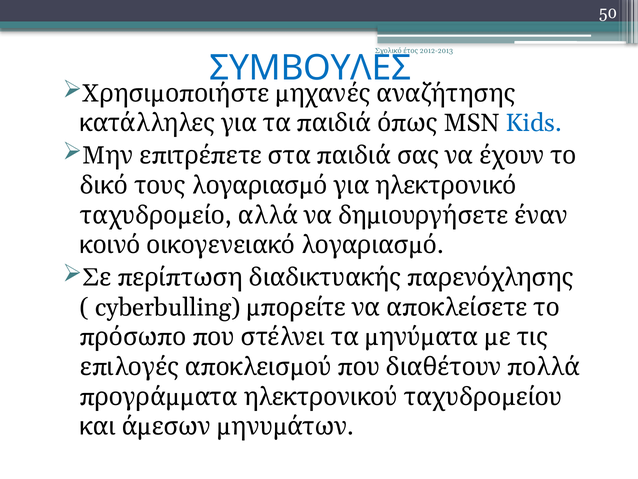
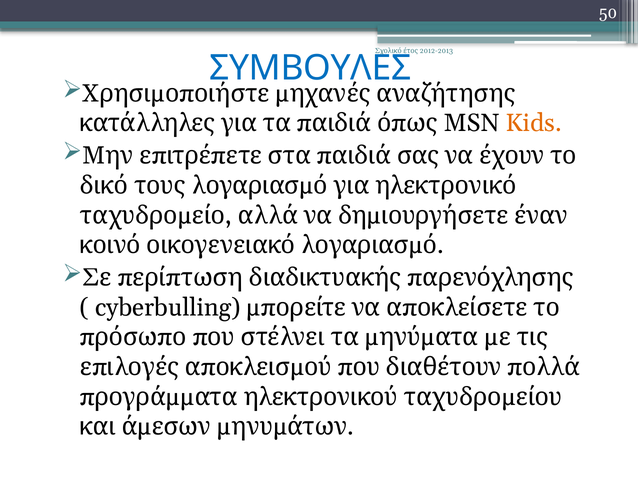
Kids colour: blue -> orange (534, 123)
